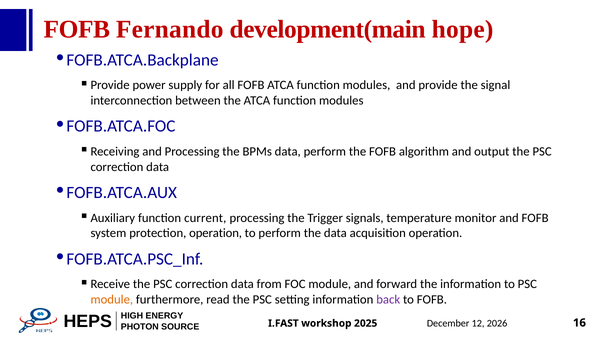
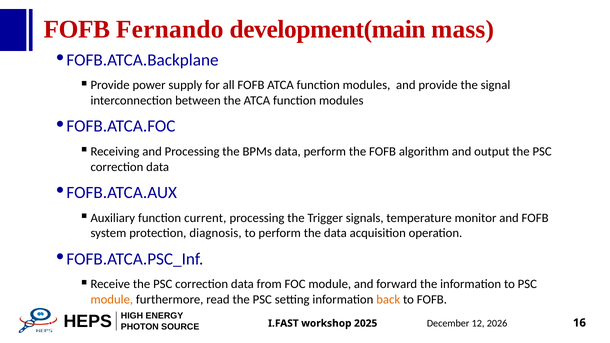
hope: hope -> mass (463, 29)
protection operation: operation -> diagnosis (216, 233)
back colour: purple -> orange (388, 300)
